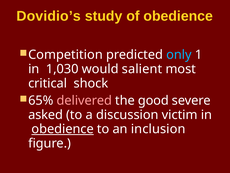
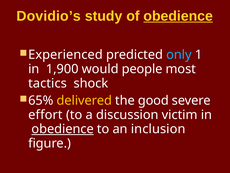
obedience underline: none -> present (178, 16)
Competition: Competition -> Experienced (65, 55)
1,030: 1,030 -> 1,900 (62, 69)
salient: salient -> people (142, 69)
critical: critical -> tactics (48, 83)
delivered colour: pink -> yellow (84, 100)
asked: asked -> effort (45, 114)
